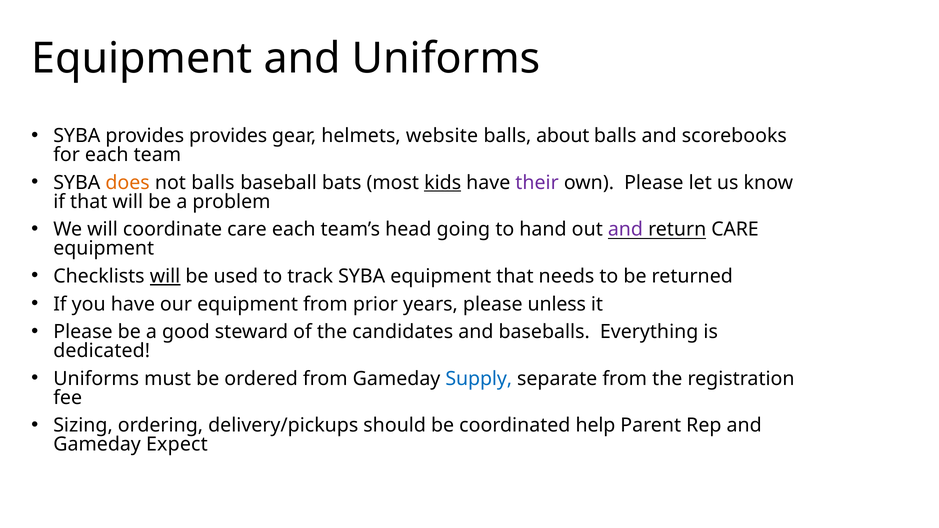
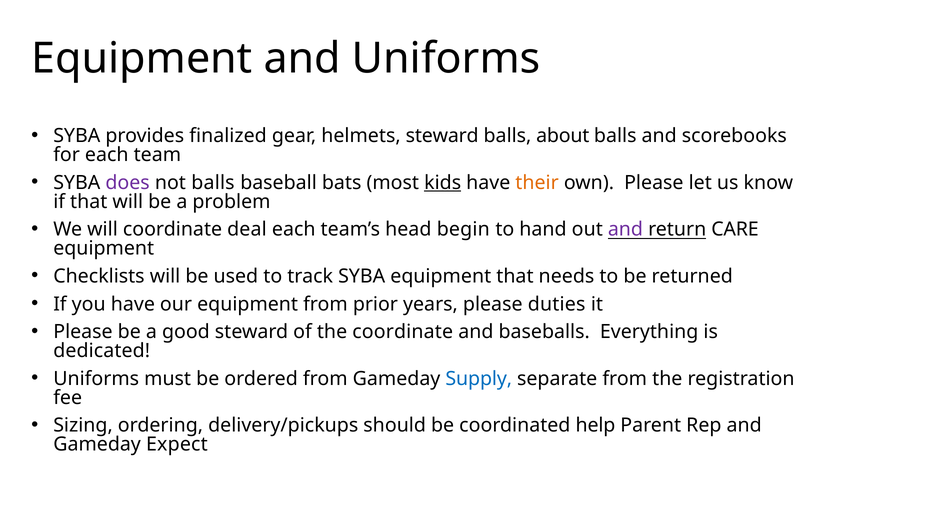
provides provides: provides -> finalized (228, 136)
helmets website: website -> steward (442, 136)
does colour: orange -> purple (128, 183)
their colour: purple -> orange (537, 183)
coordinate care: care -> deal (247, 230)
going: going -> begin (463, 230)
will underline: present -> none (165, 276)
unless: unless -> duties (557, 304)
the candidates: candidates -> coordinate (403, 332)
